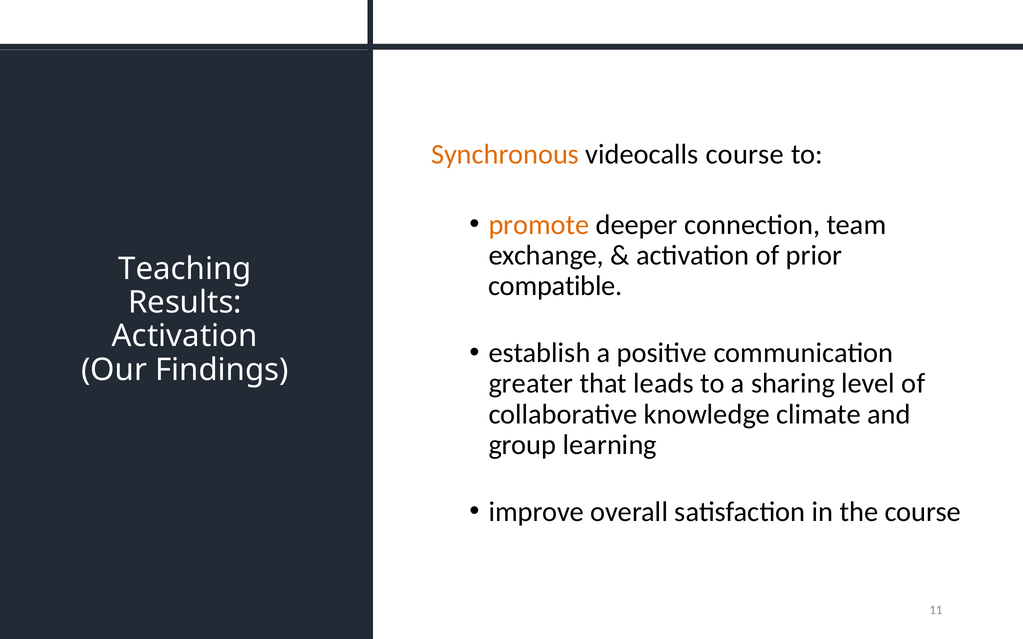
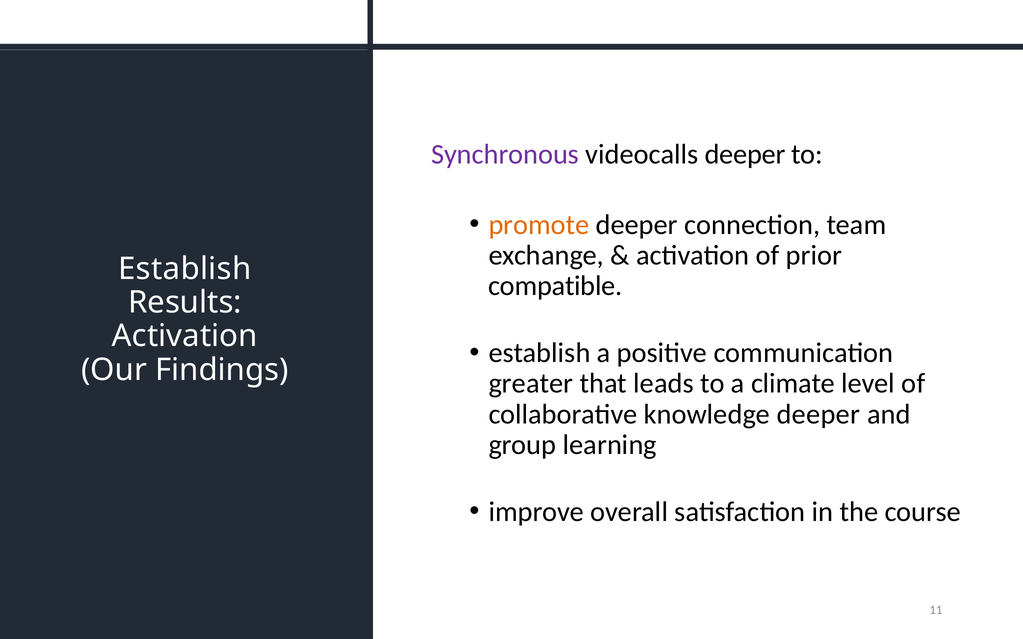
Synchronous colour: orange -> purple (505, 155)
videocalls course: course -> deeper (745, 155)
Teaching: Teaching -> Establish (185, 269)
sharing: sharing -> climate (793, 384)
knowledge climate: climate -> deeper (818, 415)
